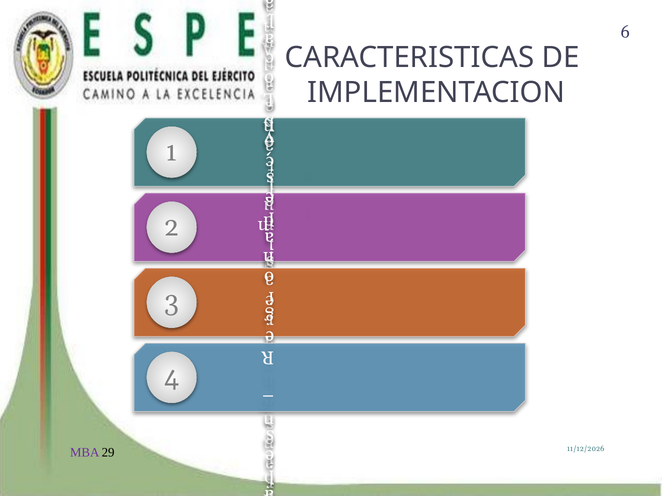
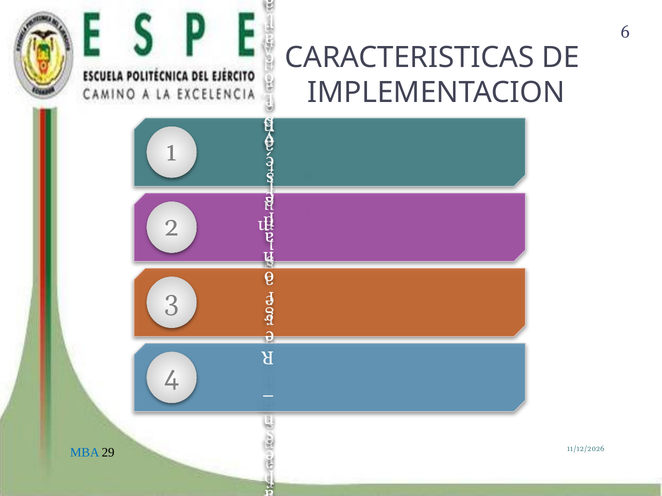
MBA colour: purple -> blue (85, 453)
